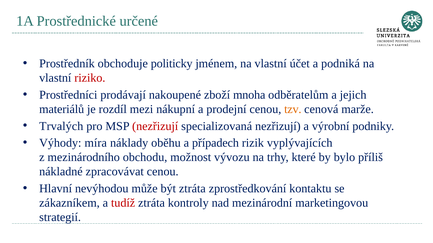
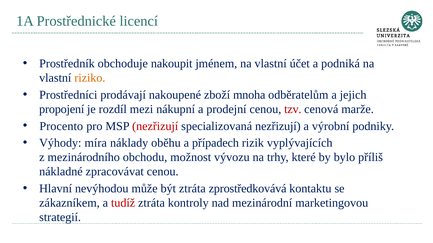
určené: určené -> licencí (139, 21)
politicky: politicky -> nakoupit (172, 64)
riziko colour: red -> orange (90, 78)
materiálů: materiálů -> propojení (62, 109)
tzv colour: orange -> red (293, 109)
Trvalých: Trvalých -> Procento (61, 126)
zprostředkování: zprostředkování -> zprostředkovává (248, 189)
